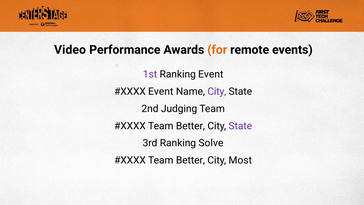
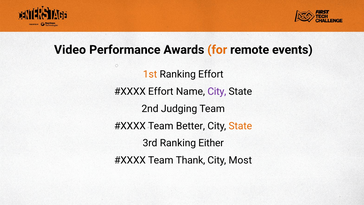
1st colour: purple -> orange (150, 74)
Ranking Event: Event -> Effort (211, 74)
Event: Event -> Effort (161, 91)
State colour: purple -> orange (240, 126)
Solve: Solve -> Either (211, 143)
Better: Better -> Thank (191, 160)
